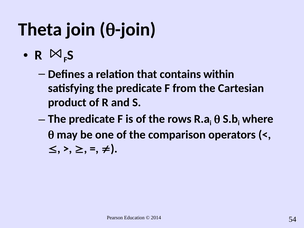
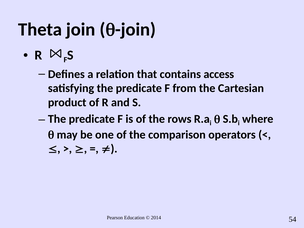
within: within -> access (219, 74)
